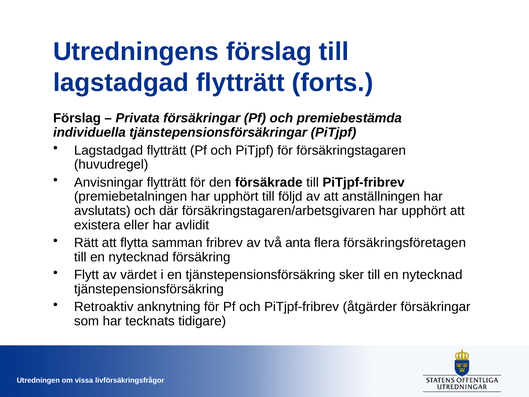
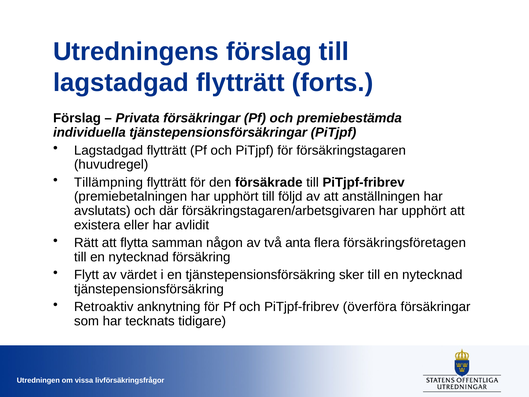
Anvisningar: Anvisningar -> Tillämpning (109, 182)
fribrev: fribrev -> någon (224, 243)
åtgärder: åtgärder -> överföra (370, 307)
